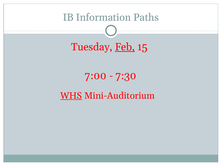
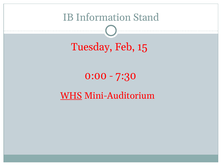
Paths: Paths -> Stand (146, 17)
Feb underline: present -> none (125, 47)
7:00: 7:00 -> 0:00 (96, 76)
